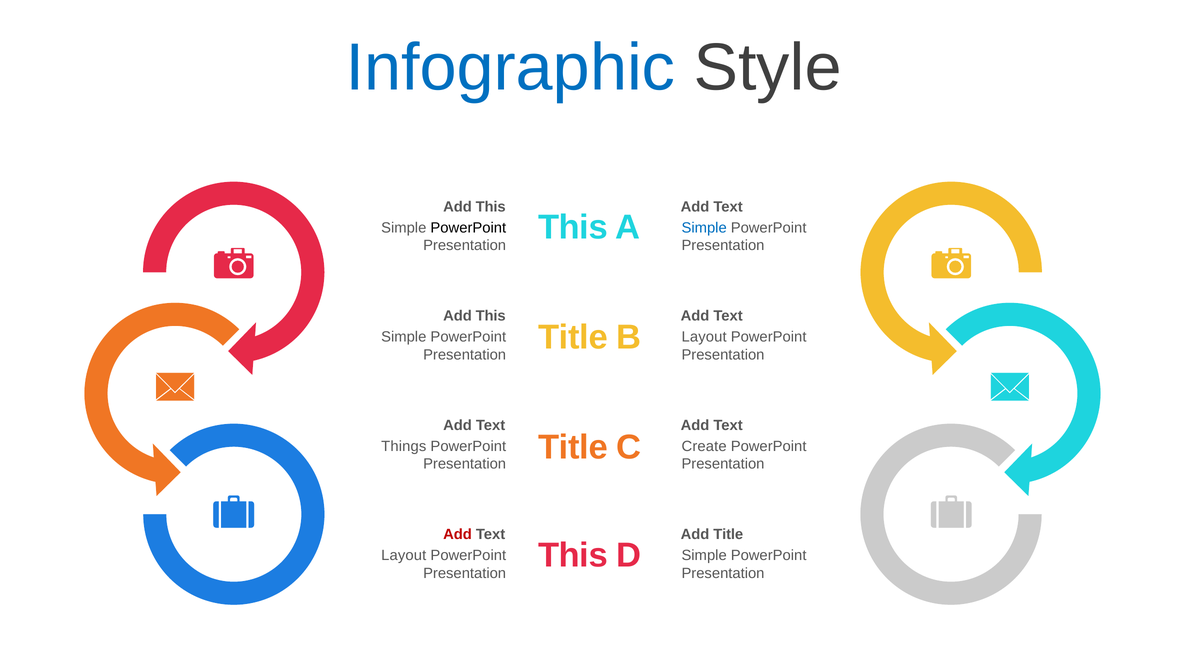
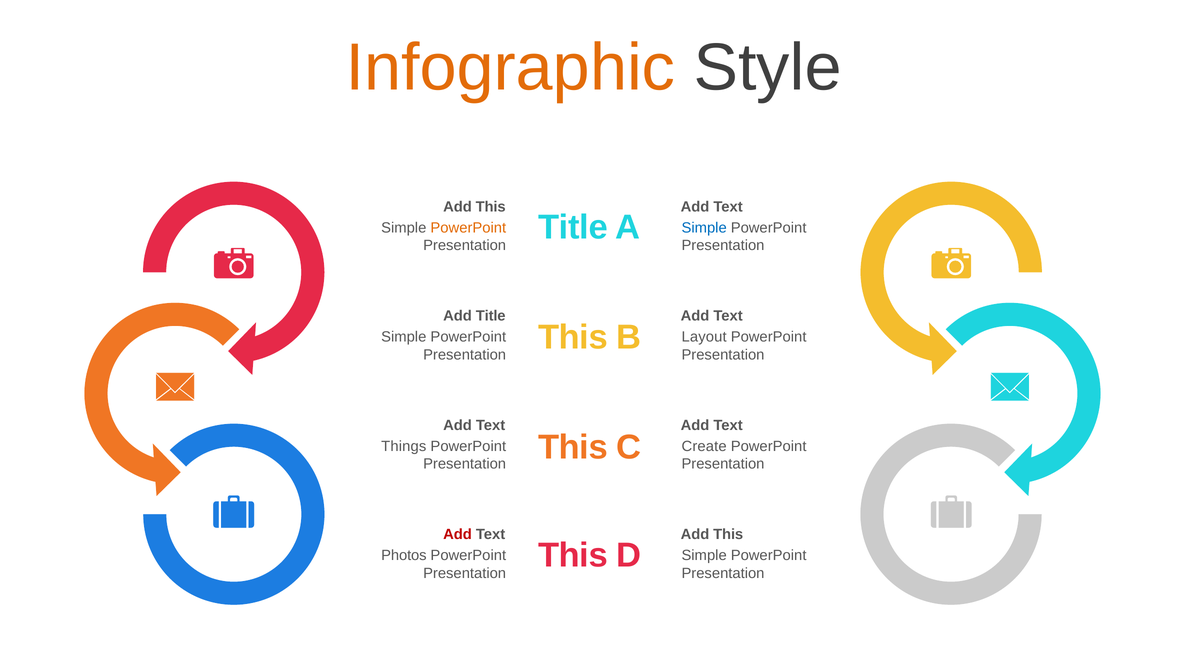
Infographic colour: blue -> orange (510, 68)
This: This -> Title (573, 228)
PowerPoint colour: black -> orange (468, 228)
This: This -> Title (491, 316)
Title: Title -> This (573, 338)
Title: Title -> This (573, 448)
Title: Title -> This (728, 535)
Layout: Layout -> Photos (404, 556)
